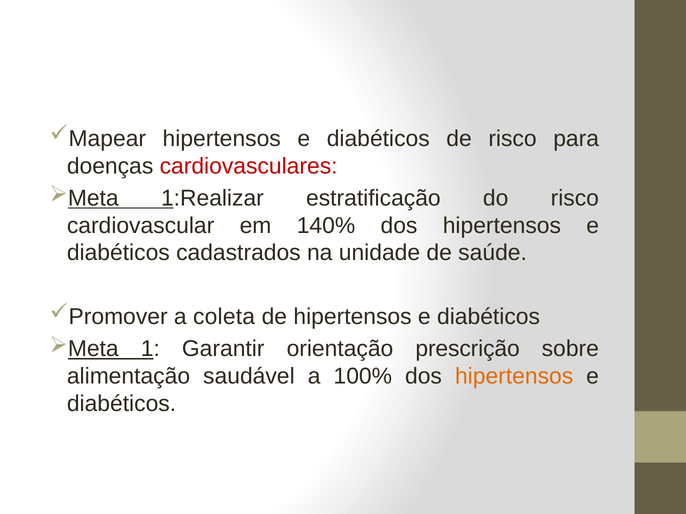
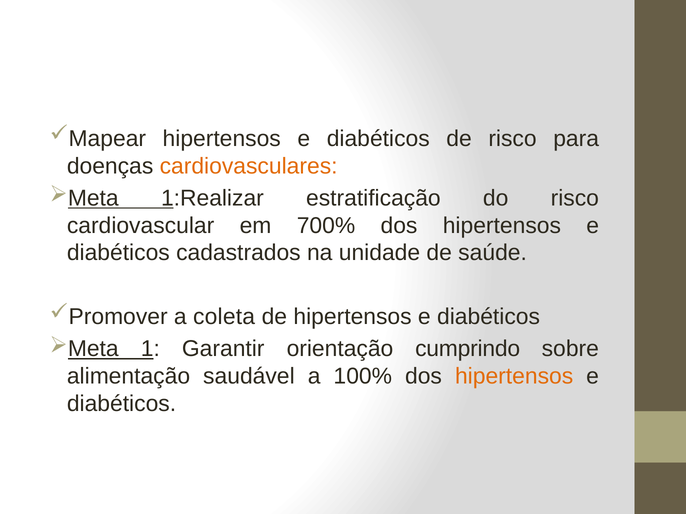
cardiovasculares colour: red -> orange (249, 166)
140%: 140% -> 700% (326, 226)
prescrição: prescrição -> cumprindo (468, 349)
